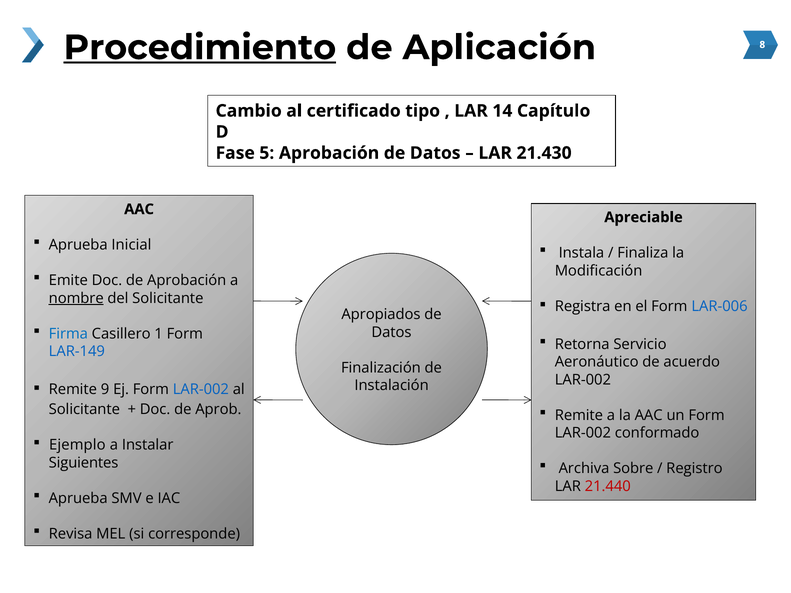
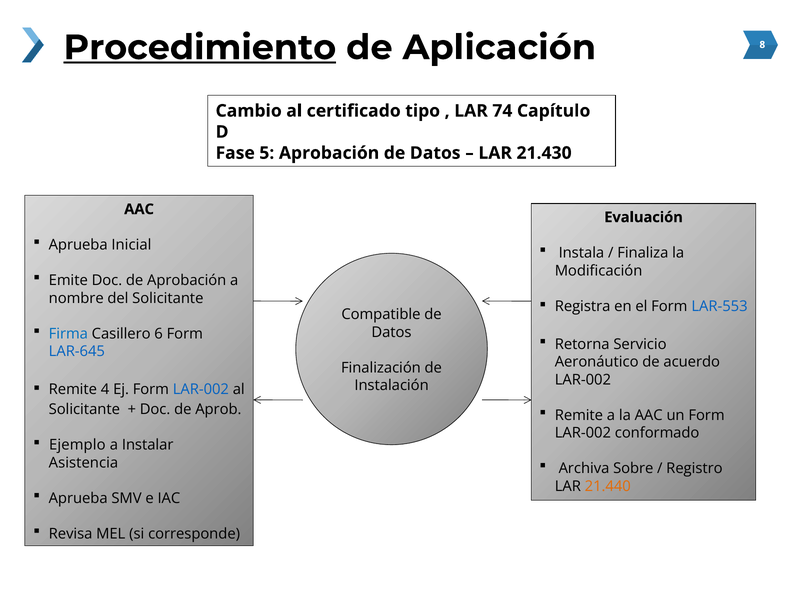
14: 14 -> 74 (502, 111)
Apreciable: Apreciable -> Evaluación (644, 217)
nombre underline: present -> none (76, 298)
LAR-006: LAR-006 -> LAR-553 (720, 306)
Apropiados: Apropiados -> Compatible (381, 315)
1: 1 -> 6 (159, 334)
LAR-149: LAR-149 -> LAR-645 (77, 352)
9: 9 -> 4 (105, 390)
Siguientes: Siguientes -> Asistencia (83, 463)
21.440 colour: red -> orange (608, 487)
